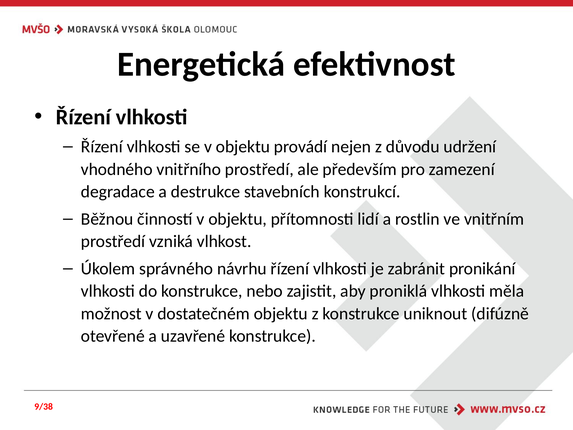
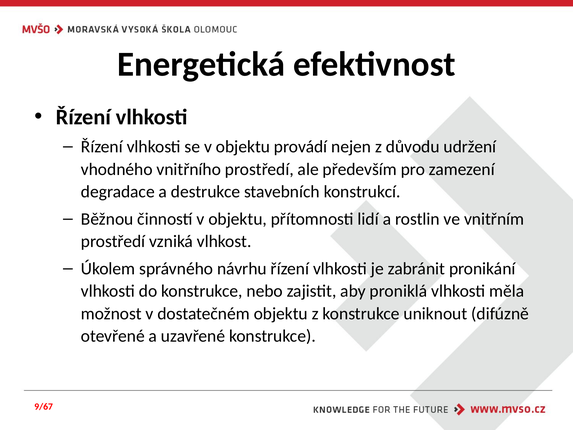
9/38: 9/38 -> 9/67 (44, 407)
